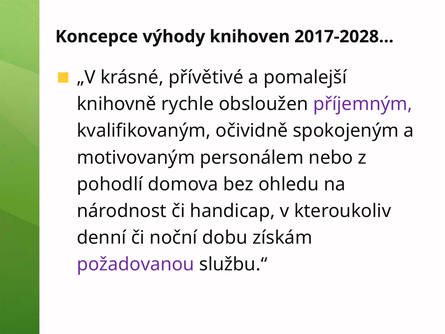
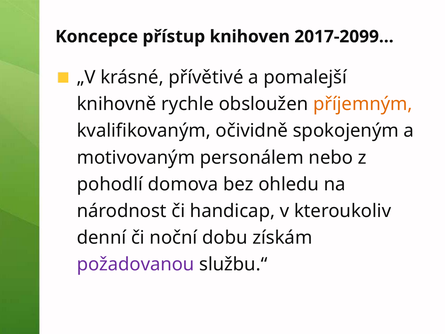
výhody: výhody -> přístup (174, 37)
2017-2028…: 2017-2028… -> 2017-2099… (344, 37)
příjemným colour: purple -> orange (363, 104)
